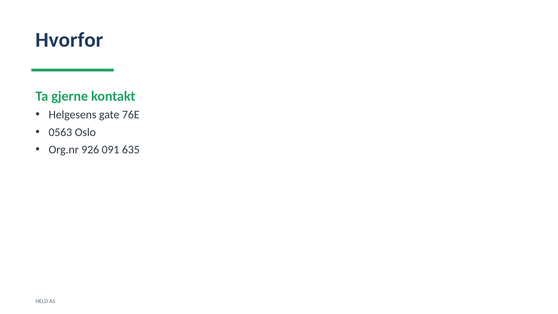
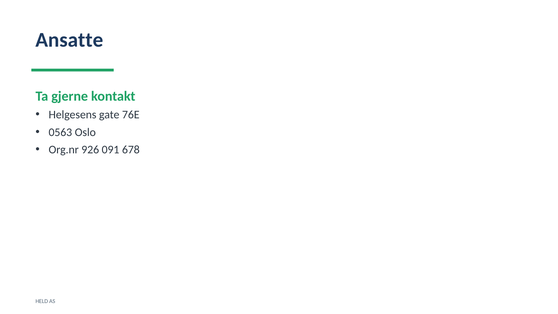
Hvorfor: Hvorfor -> Ansatte (69, 40)
635: 635 -> 678 (131, 150)
